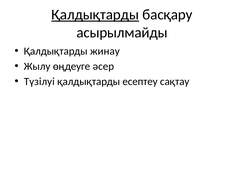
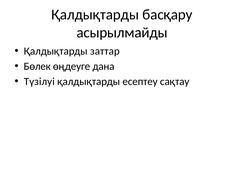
Қалдықтарды underline: present -> none (95, 15)
жинау: жинау -> заттар (105, 51)
Жылу: Жылу -> Бөлек (37, 66)
әсер: әсер -> дана (103, 66)
